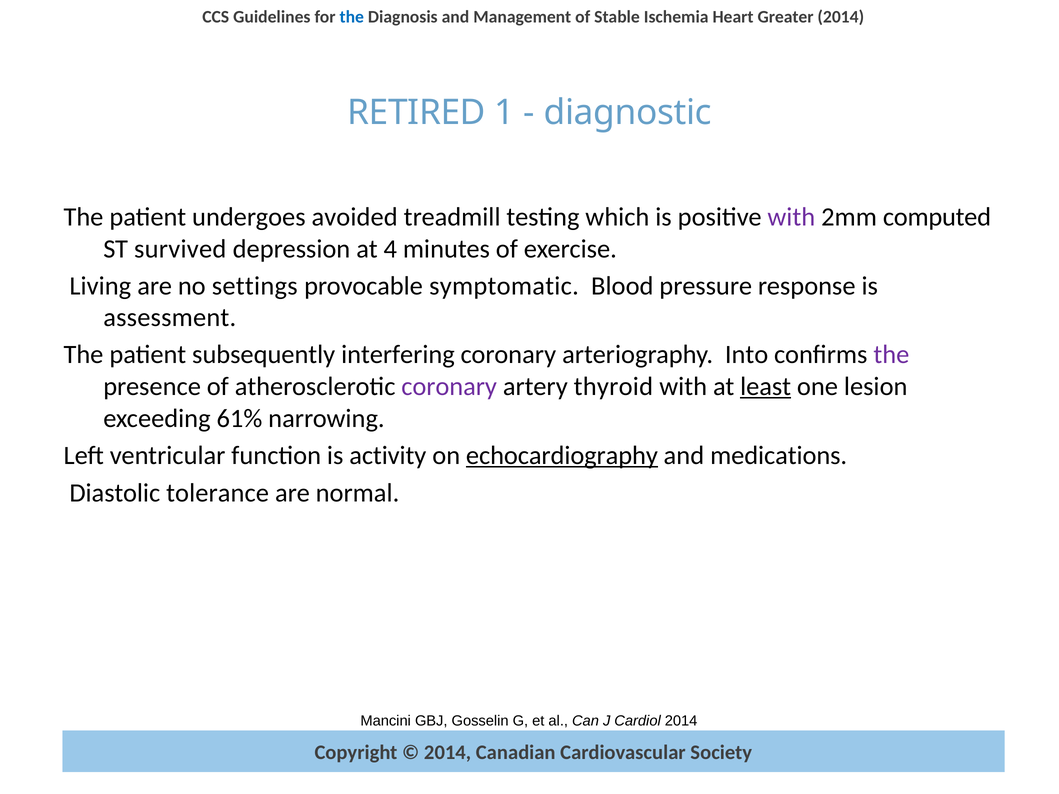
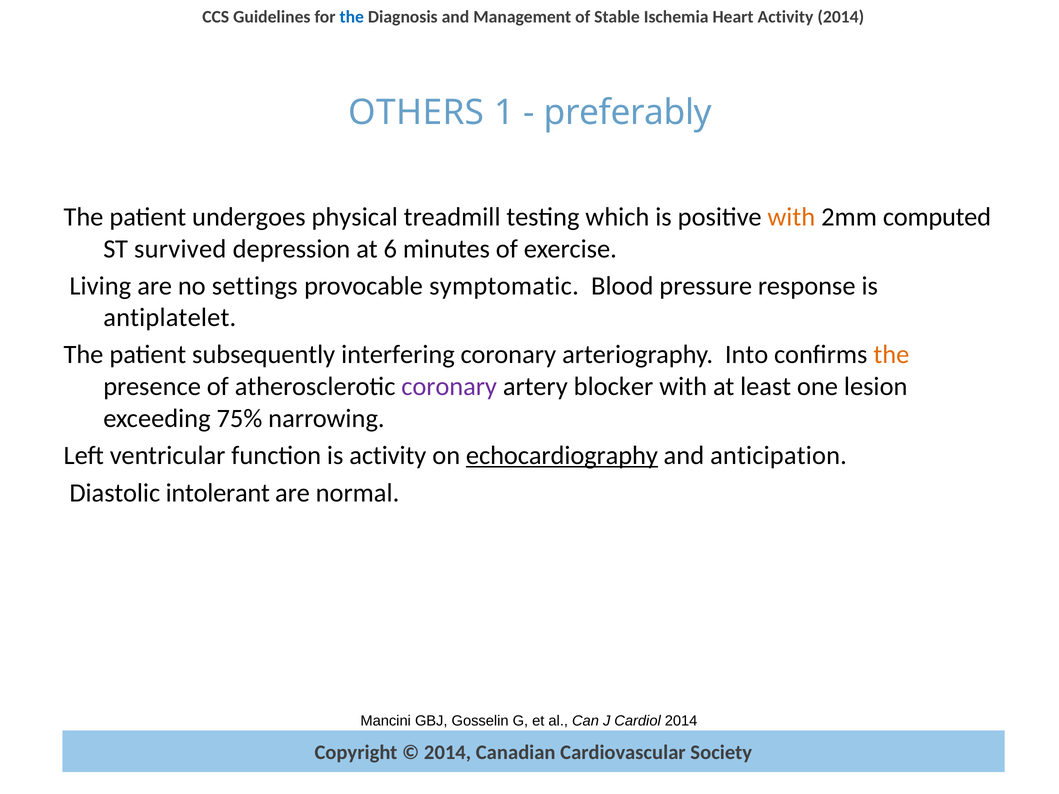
Greater: Greater -> Activity (786, 17)
RETIRED: RETIRED -> OTHERS (416, 113)
diagnostic: diagnostic -> preferably (628, 113)
avoided: avoided -> physical (355, 217)
with colour: purple -> orange (791, 217)
4: 4 -> 6 (390, 249)
assessment: assessment -> antiplatelet (170, 318)
the colour: purple -> orange (891, 355)
thyroid: thyroid -> blocker (614, 387)
least underline: present -> none (766, 387)
61%: 61% -> 75% (239, 418)
medications: medications -> anticipation (779, 455)
tolerance: tolerance -> intolerant (218, 493)
